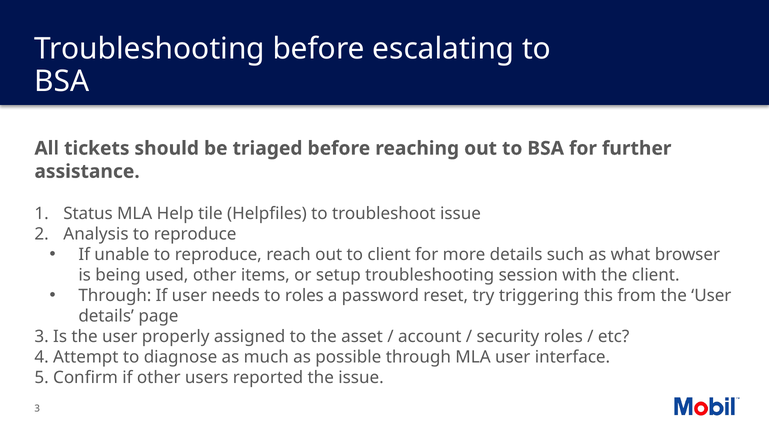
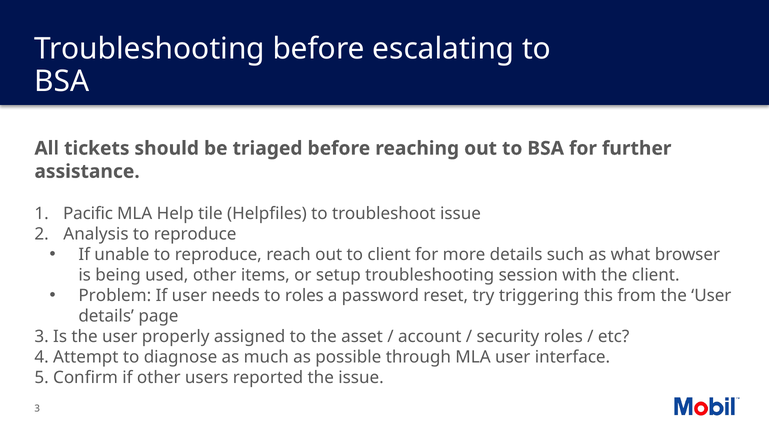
Status: Status -> Pacific (88, 213)
Through: Through -> Problem (115, 295)
